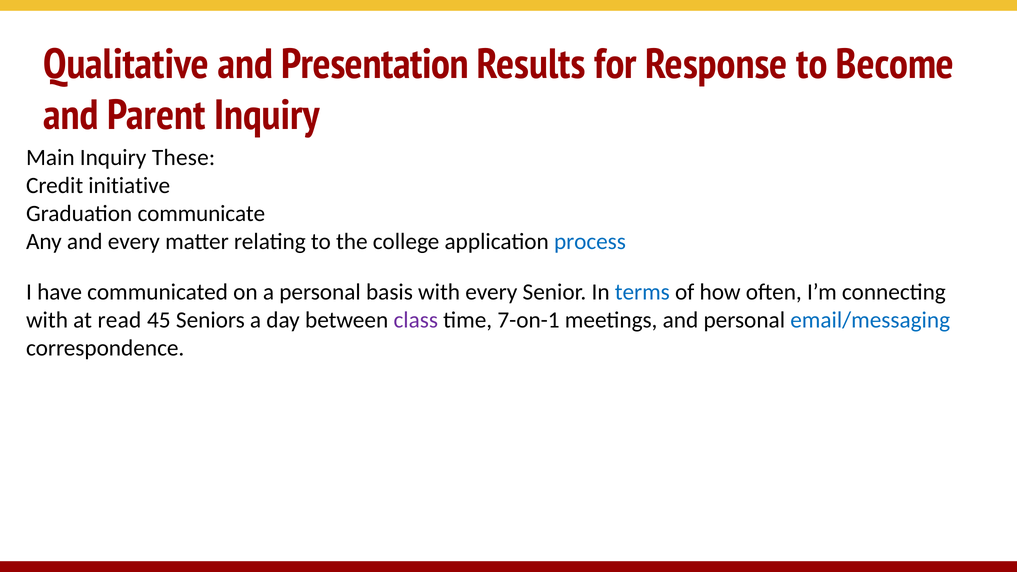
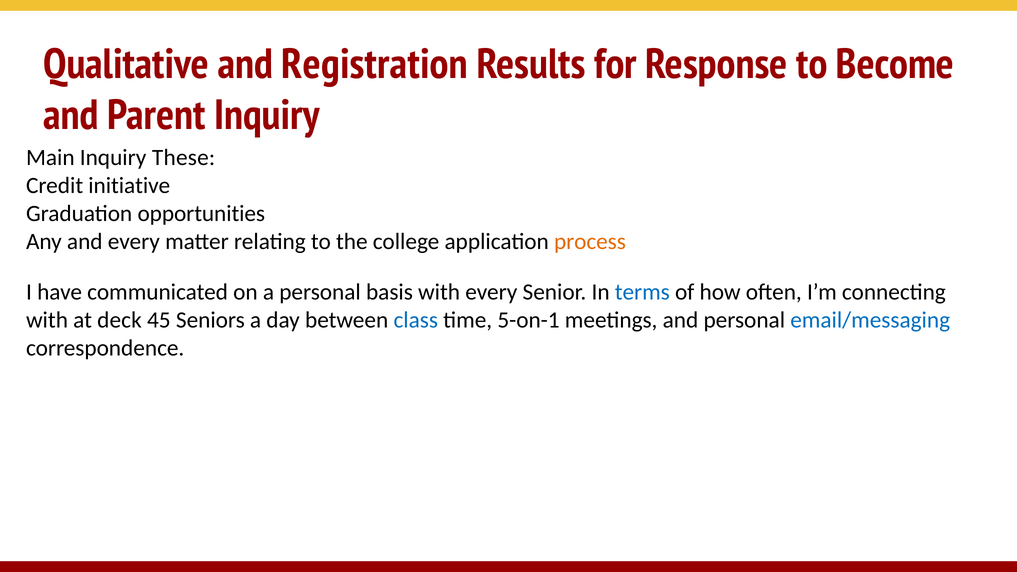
Presentation: Presentation -> Registration (375, 64)
communicate: communicate -> opportunities (201, 213)
process colour: blue -> orange (590, 241)
read: read -> deck (119, 320)
class colour: purple -> blue (416, 320)
7-on-1: 7-on-1 -> 5-on-1 (529, 320)
